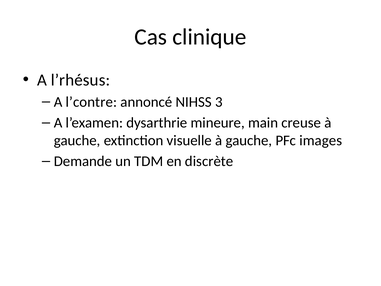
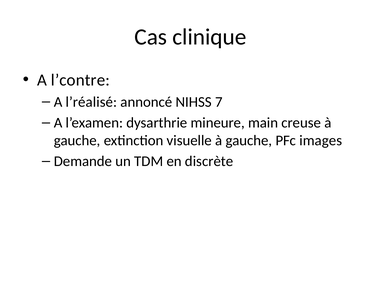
l’rhésus: l’rhésus -> l’contre (80, 80)
l’contre: l’contre -> l’réalisé (91, 102)
3: 3 -> 7 (219, 102)
